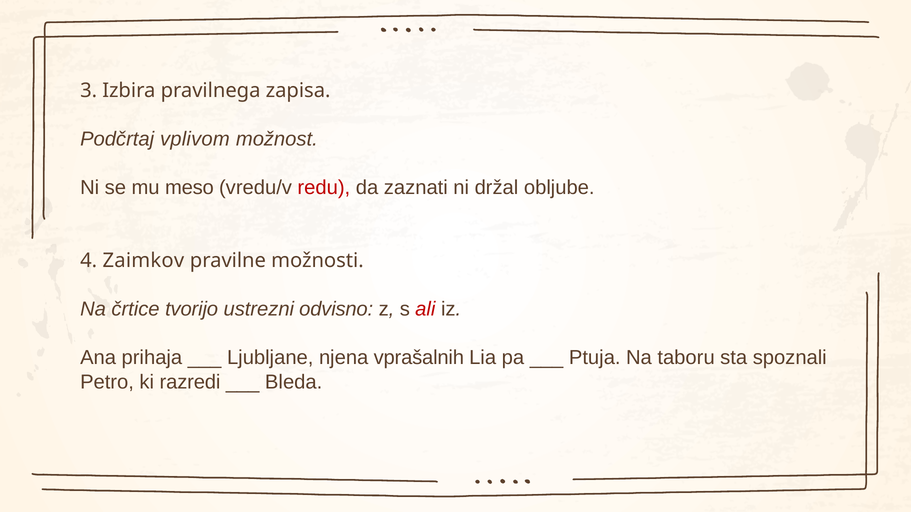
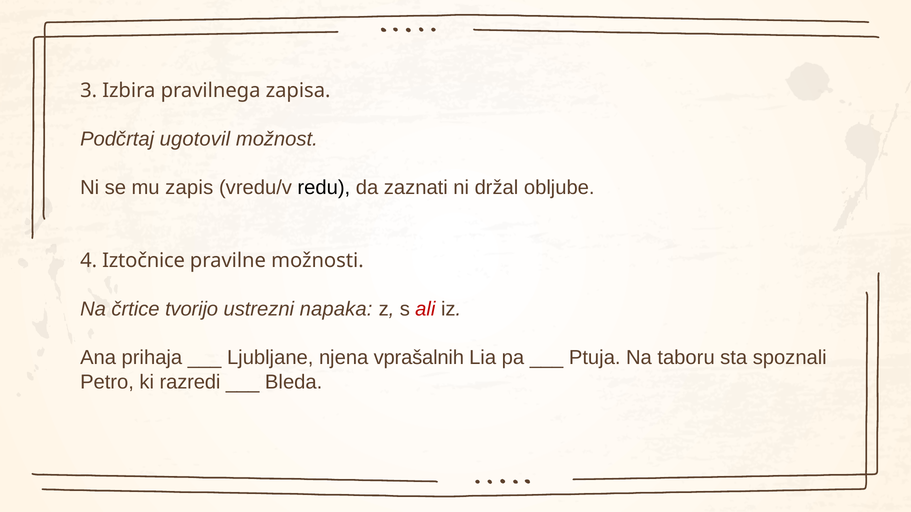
vplivom: vplivom -> ugotovil (195, 139)
meso: meso -> zapis (189, 188)
redu colour: red -> black (324, 188)
Zaimkov: Zaimkov -> Iztočnice (144, 261)
odvisno: odvisno -> napaka (336, 309)
